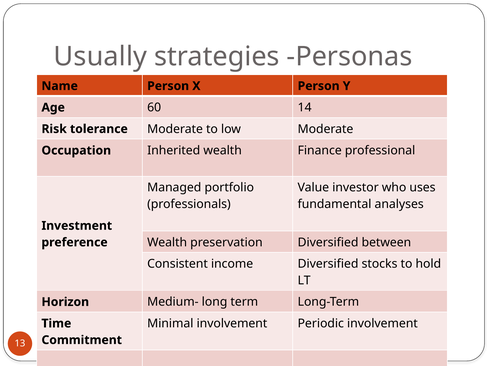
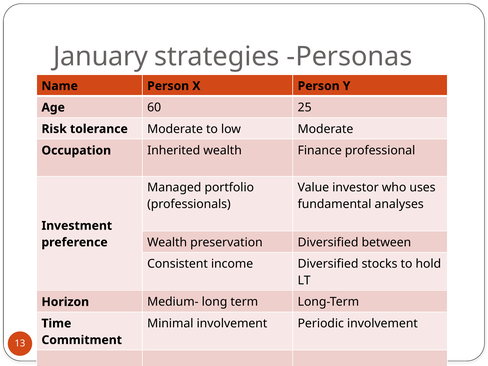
Usually: Usually -> January (100, 56)
14: 14 -> 25 (305, 107)
